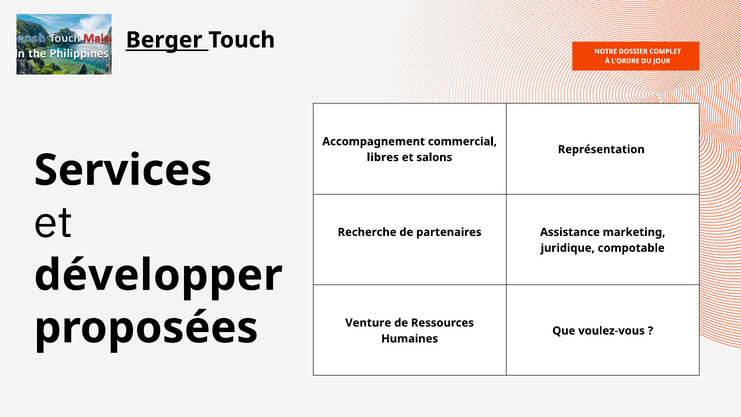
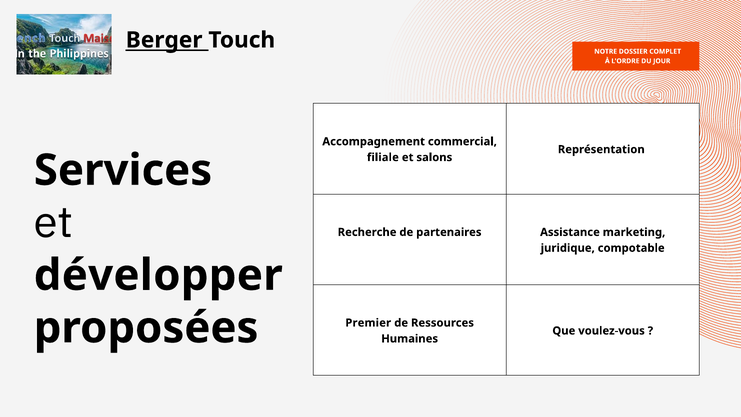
libres: libres -> filiale (383, 157)
Venture: Venture -> Premier (368, 323)
